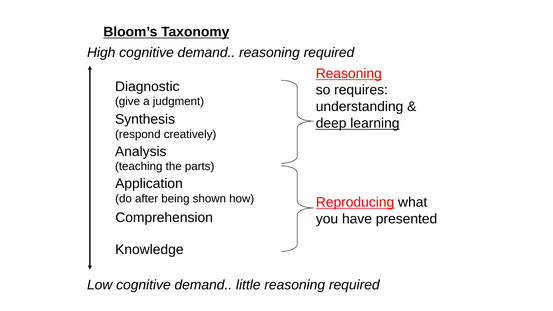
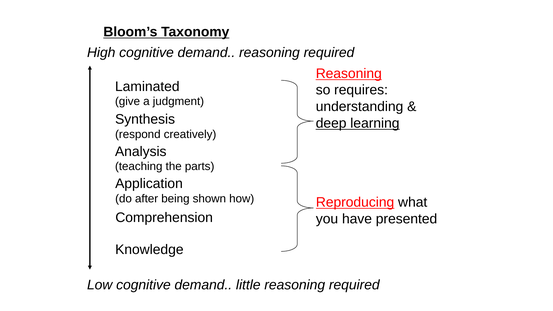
Diagnostic: Diagnostic -> Laminated (147, 86)
